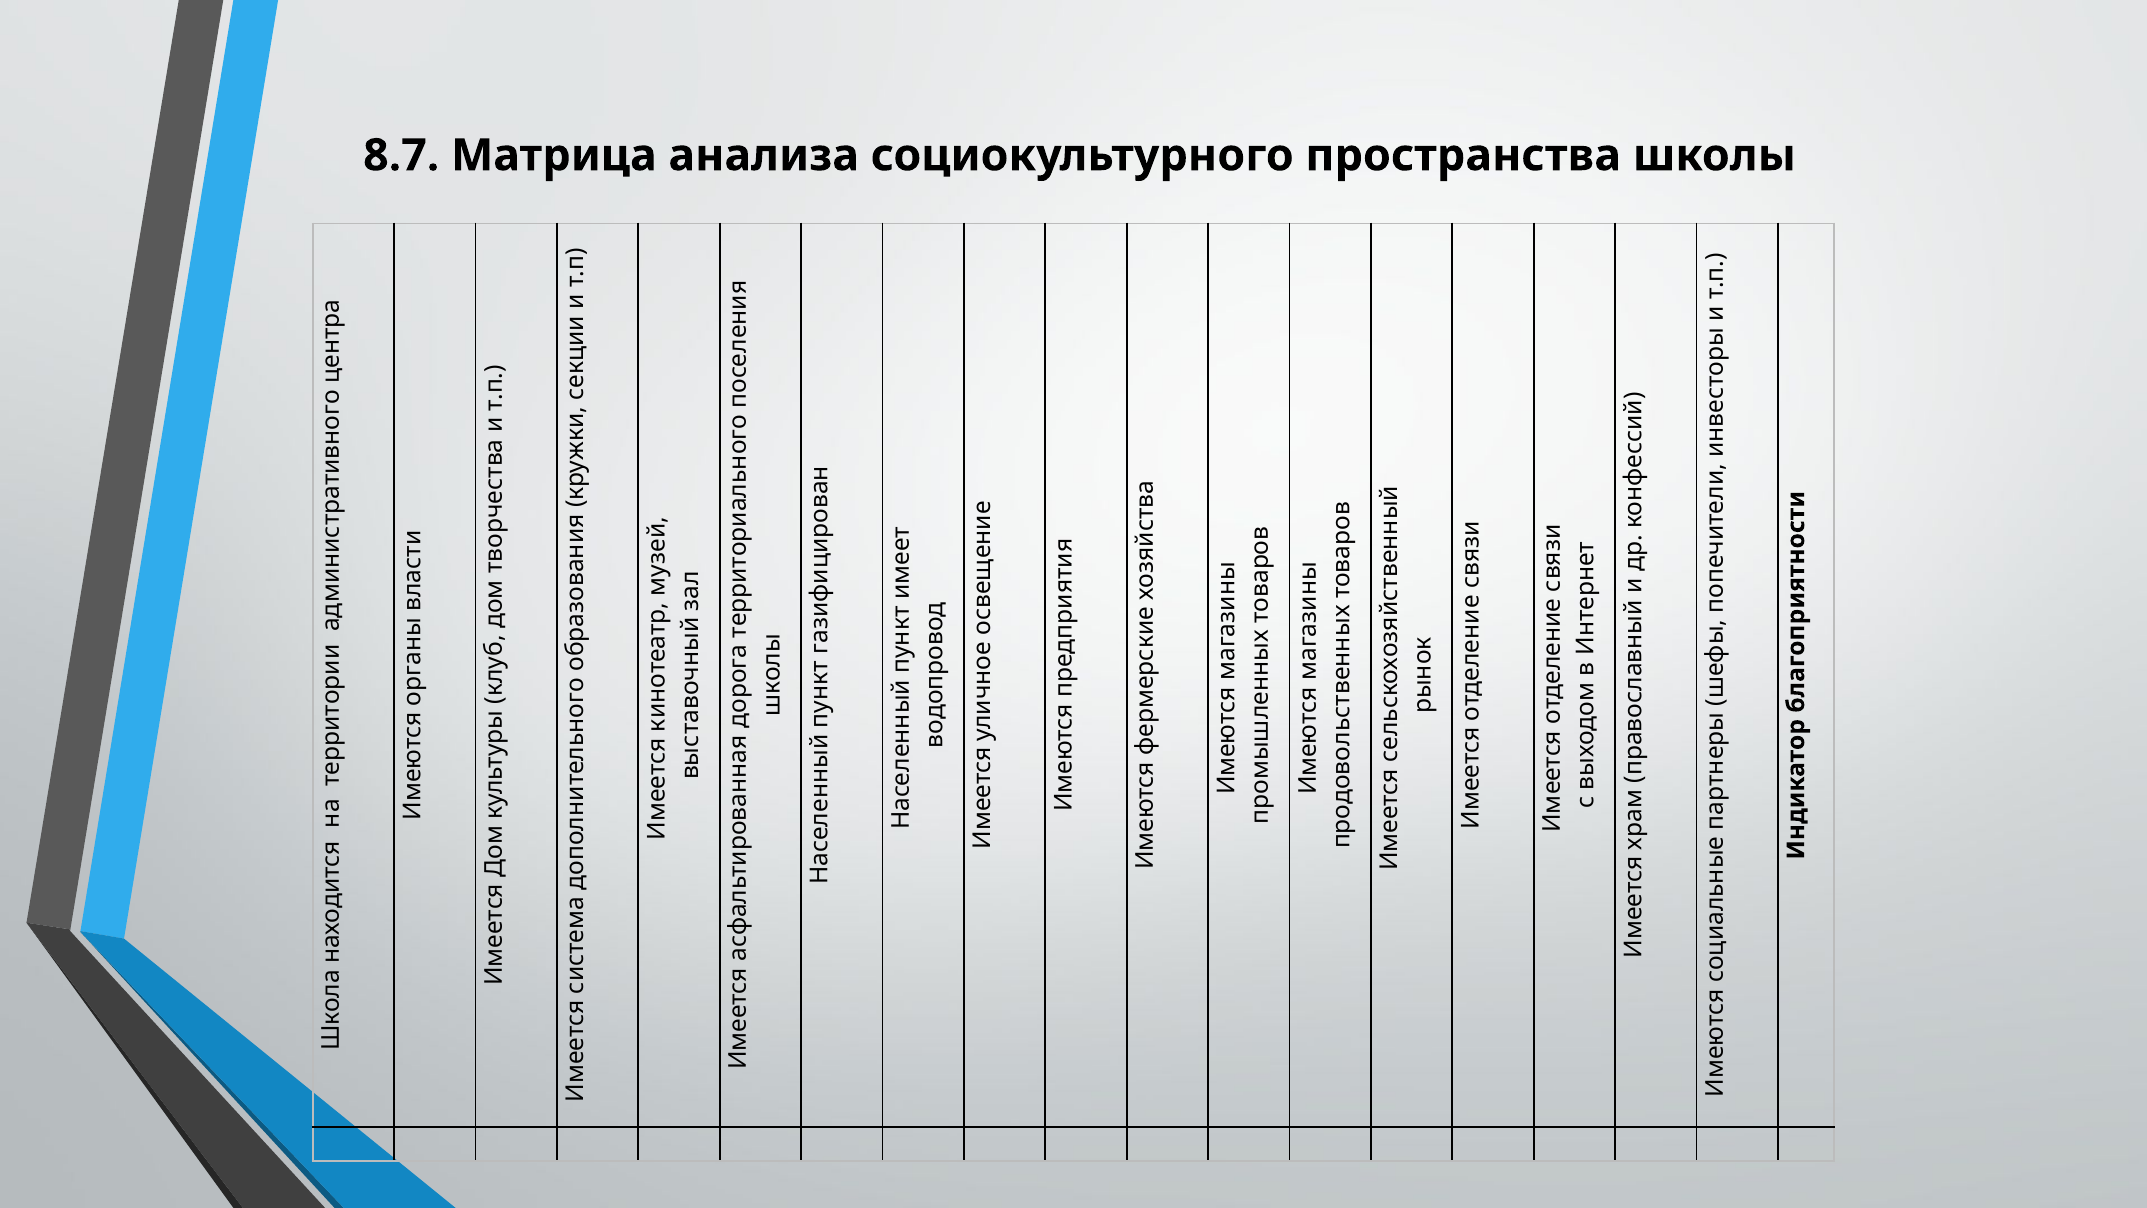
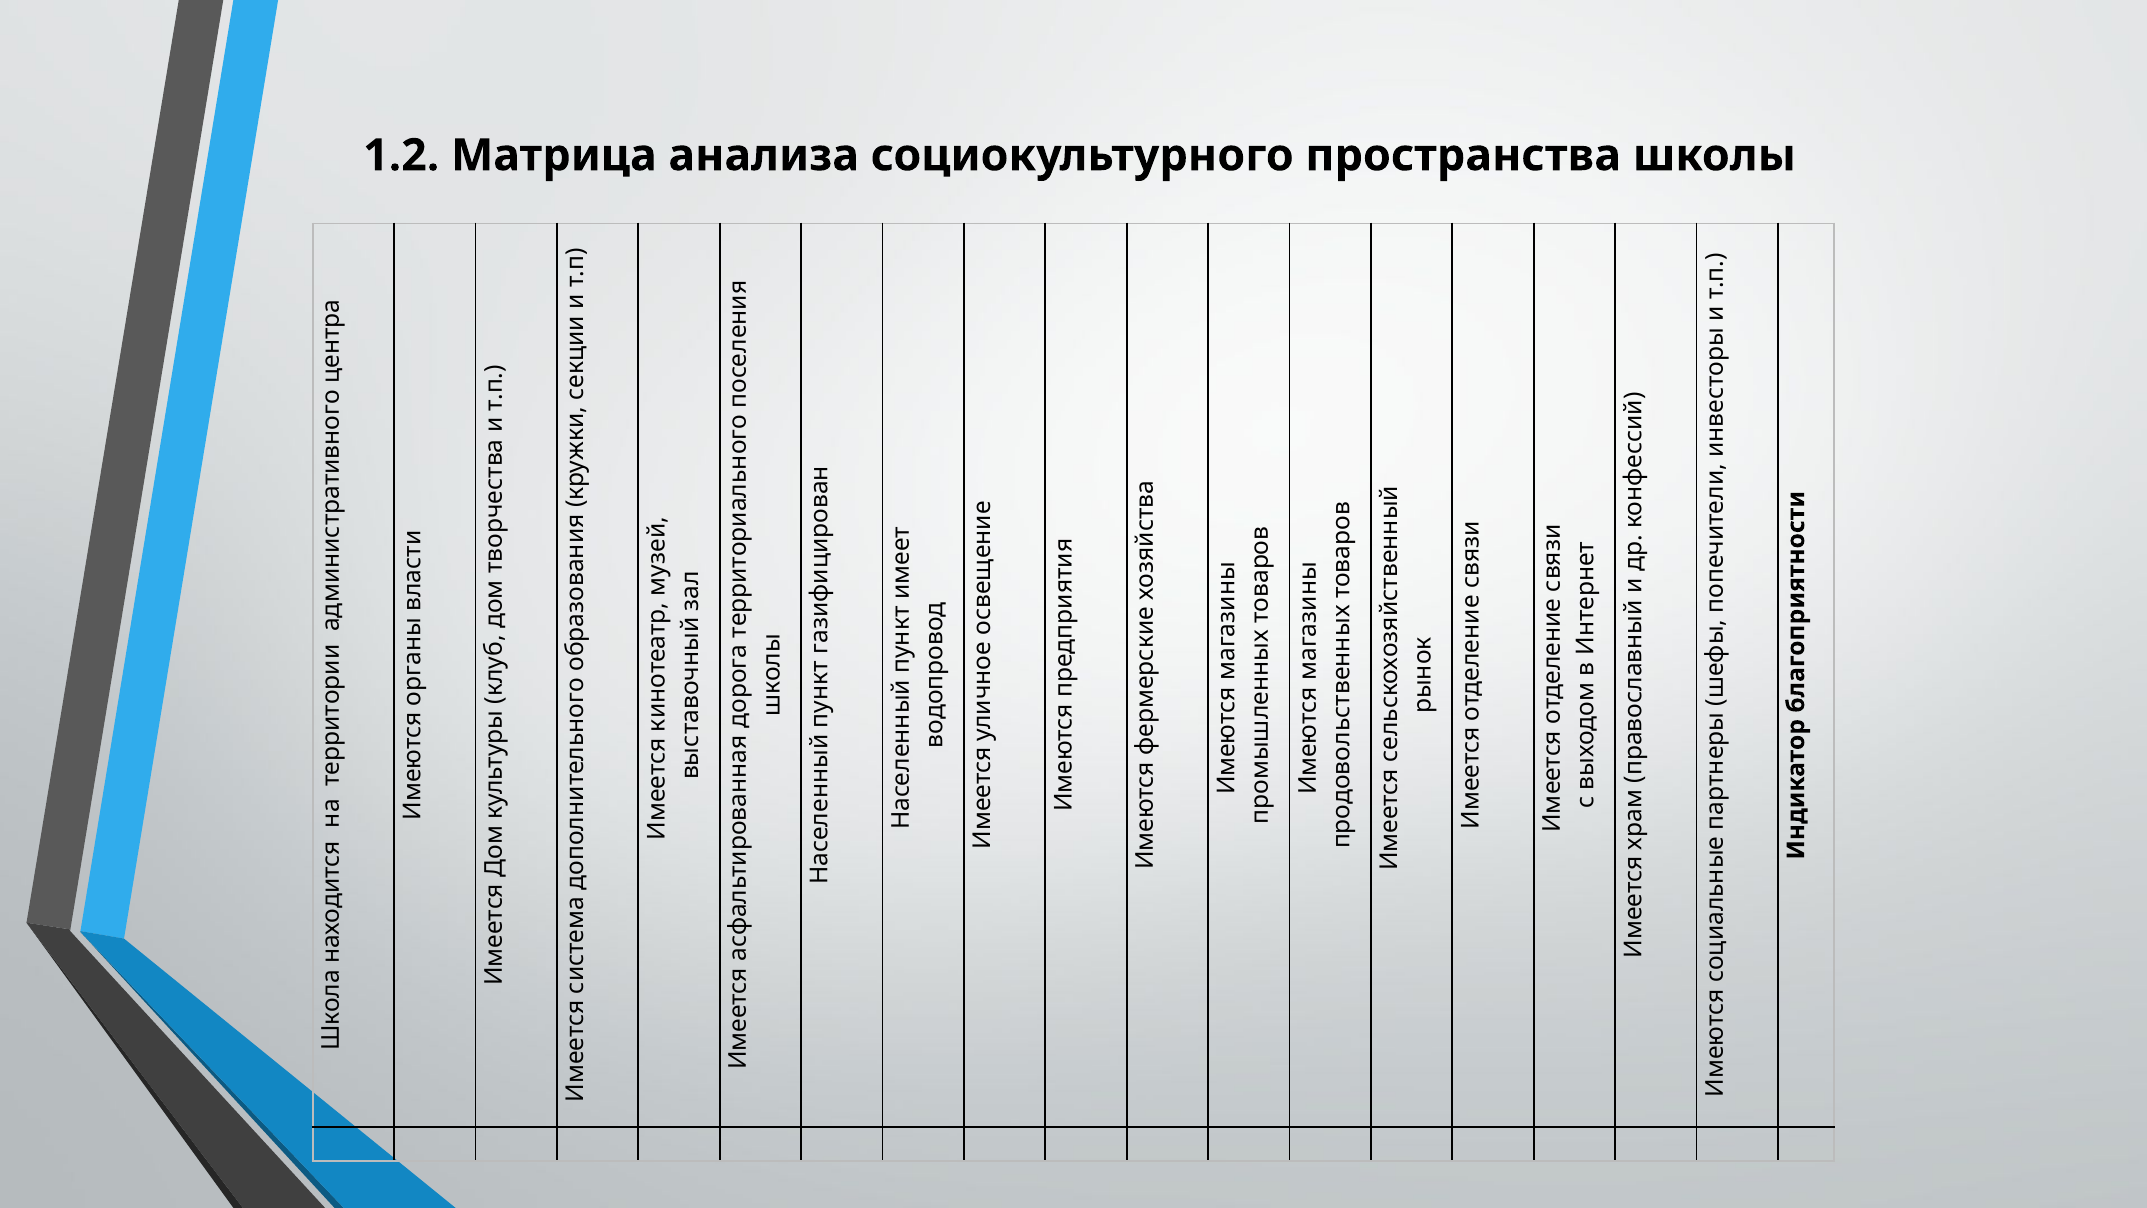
8.7: 8.7 -> 1.2 (401, 155)
